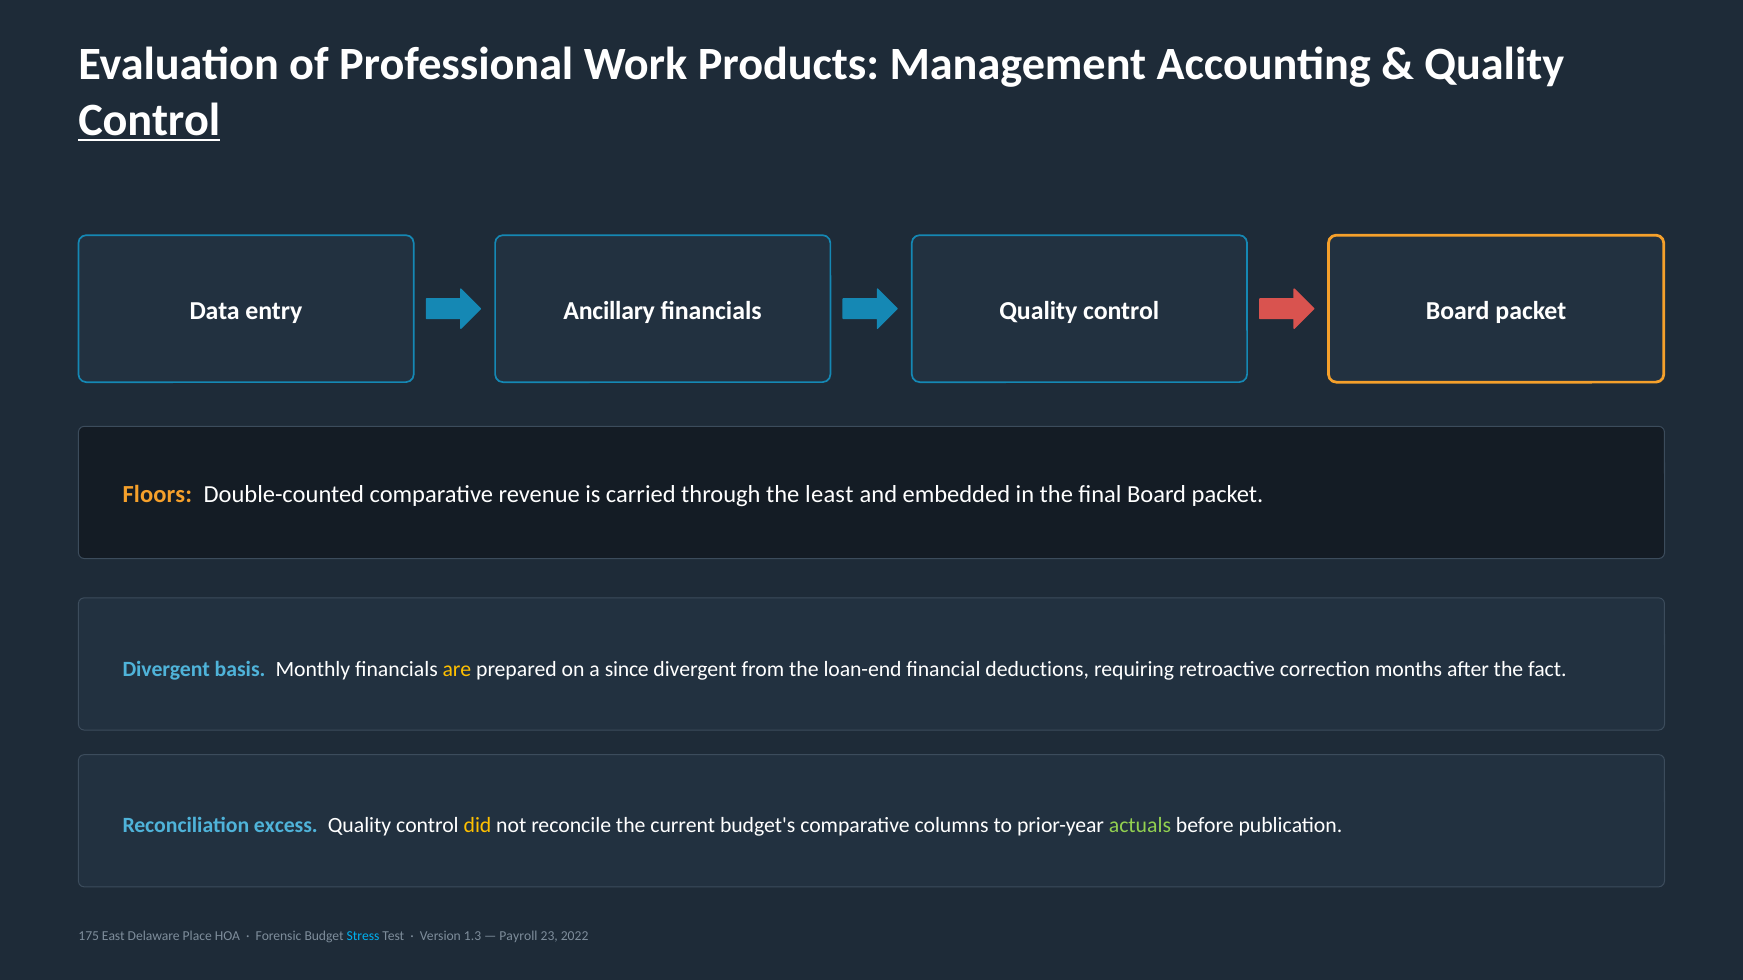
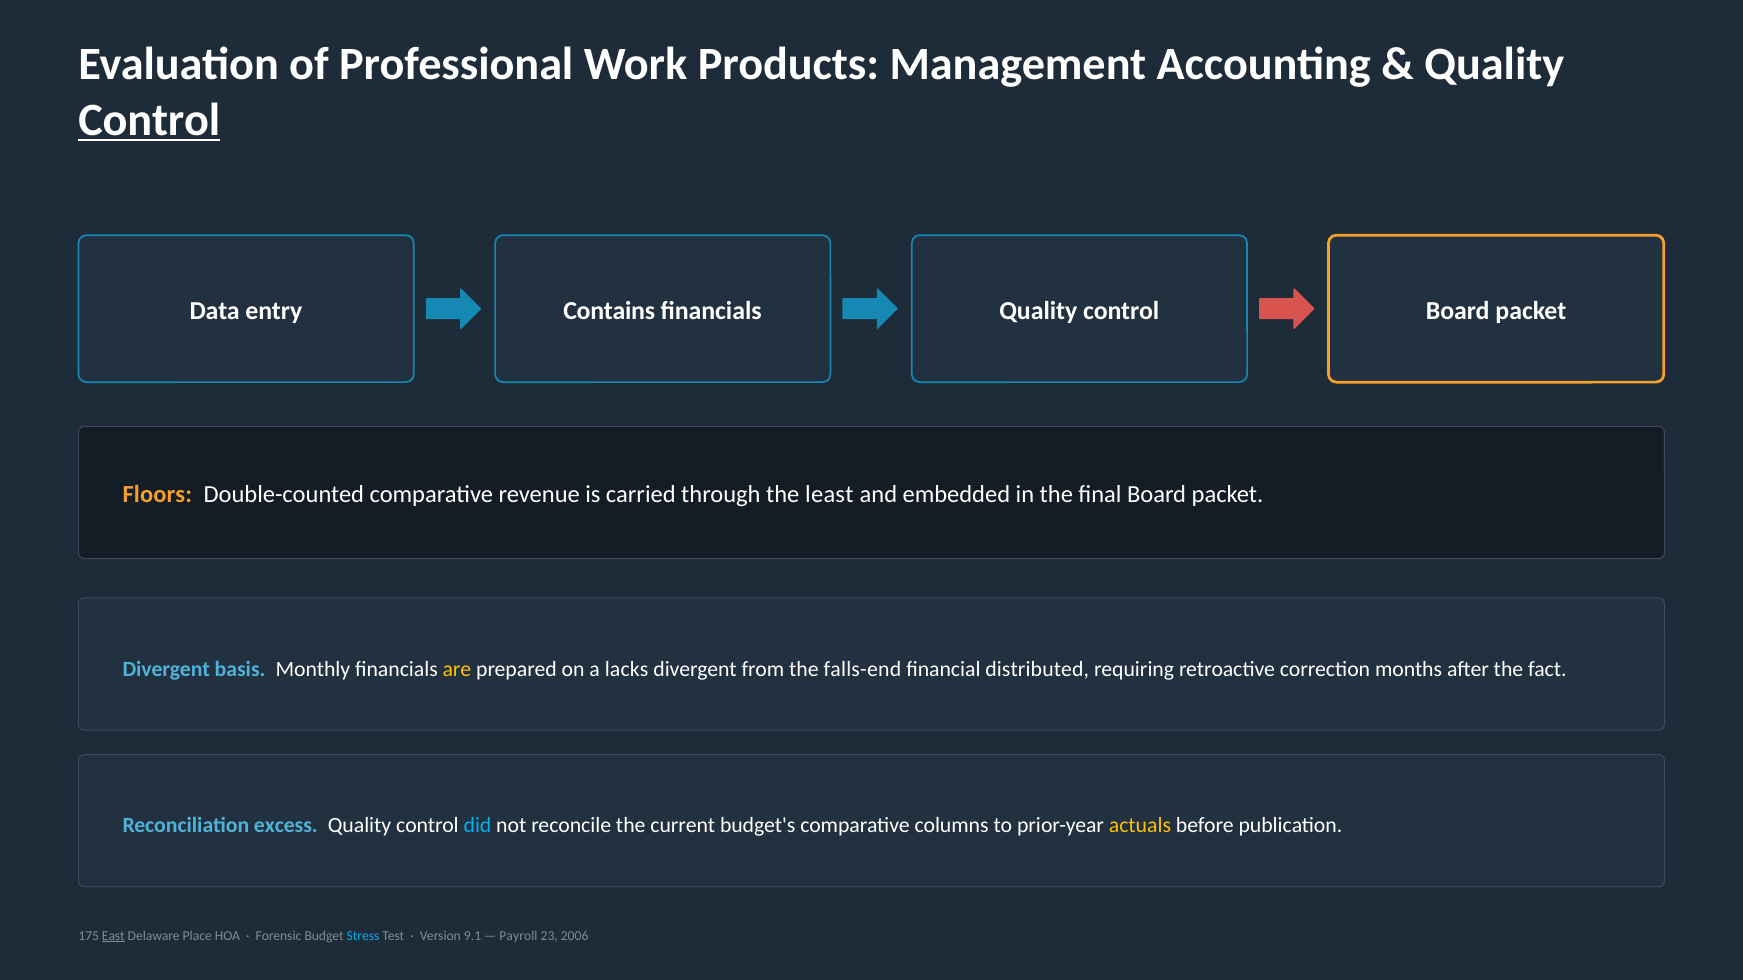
Ancillary: Ancillary -> Contains (609, 311)
since: since -> lacks (627, 669)
loan-end: loan-end -> falls-end (862, 669)
deductions: deductions -> distributed (1037, 669)
did colour: yellow -> light blue (477, 826)
actuals colour: light green -> yellow (1140, 826)
East underline: none -> present (113, 936)
1.3: 1.3 -> 9.1 (473, 936)
2022: 2022 -> 2006 (575, 936)
